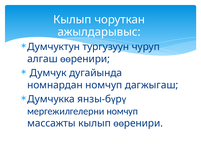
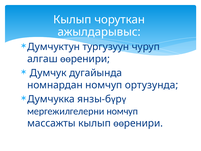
дагжыгаш: дагжыгаш -> ортузунда (152, 85)
